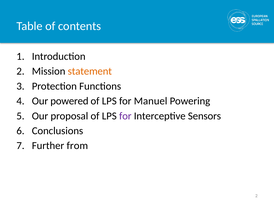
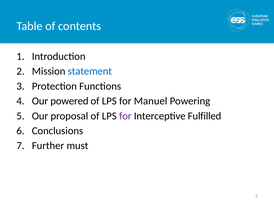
statement colour: orange -> blue (90, 71)
Sensors: Sensors -> Fulfilled (204, 116)
from: from -> must (77, 146)
